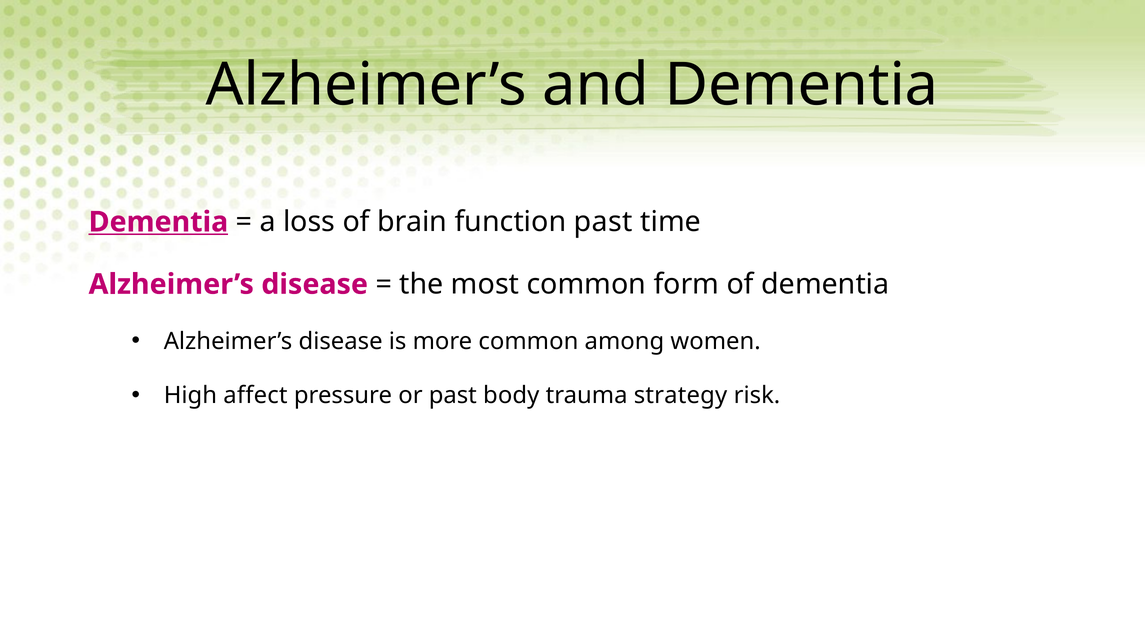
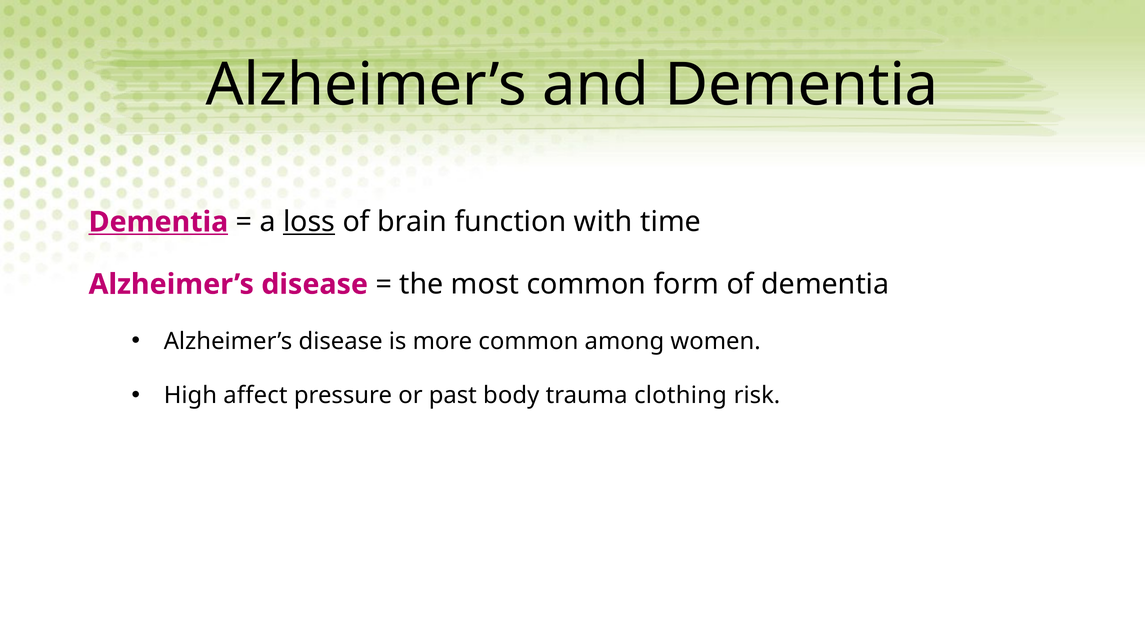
loss underline: none -> present (309, 222)
function past: past -> with (603, 222)
strategy: strategy -> clothing (680, 396)
